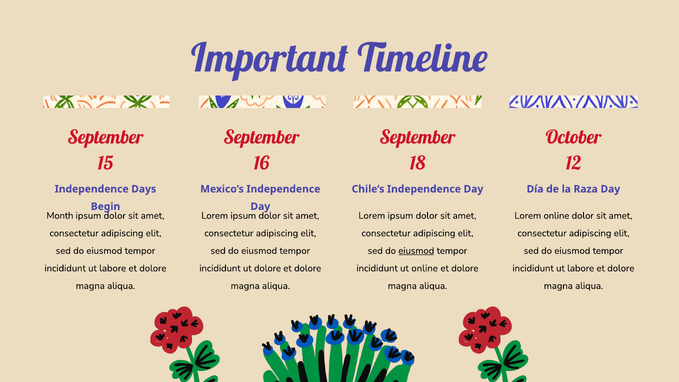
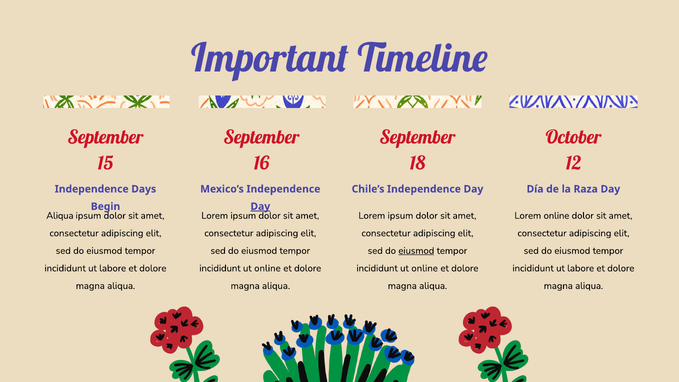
Day underline: none -> present (260, 206)
Month: Month -> Aliqua (60, 216)
dolore: dolore -> online (267, 268)
